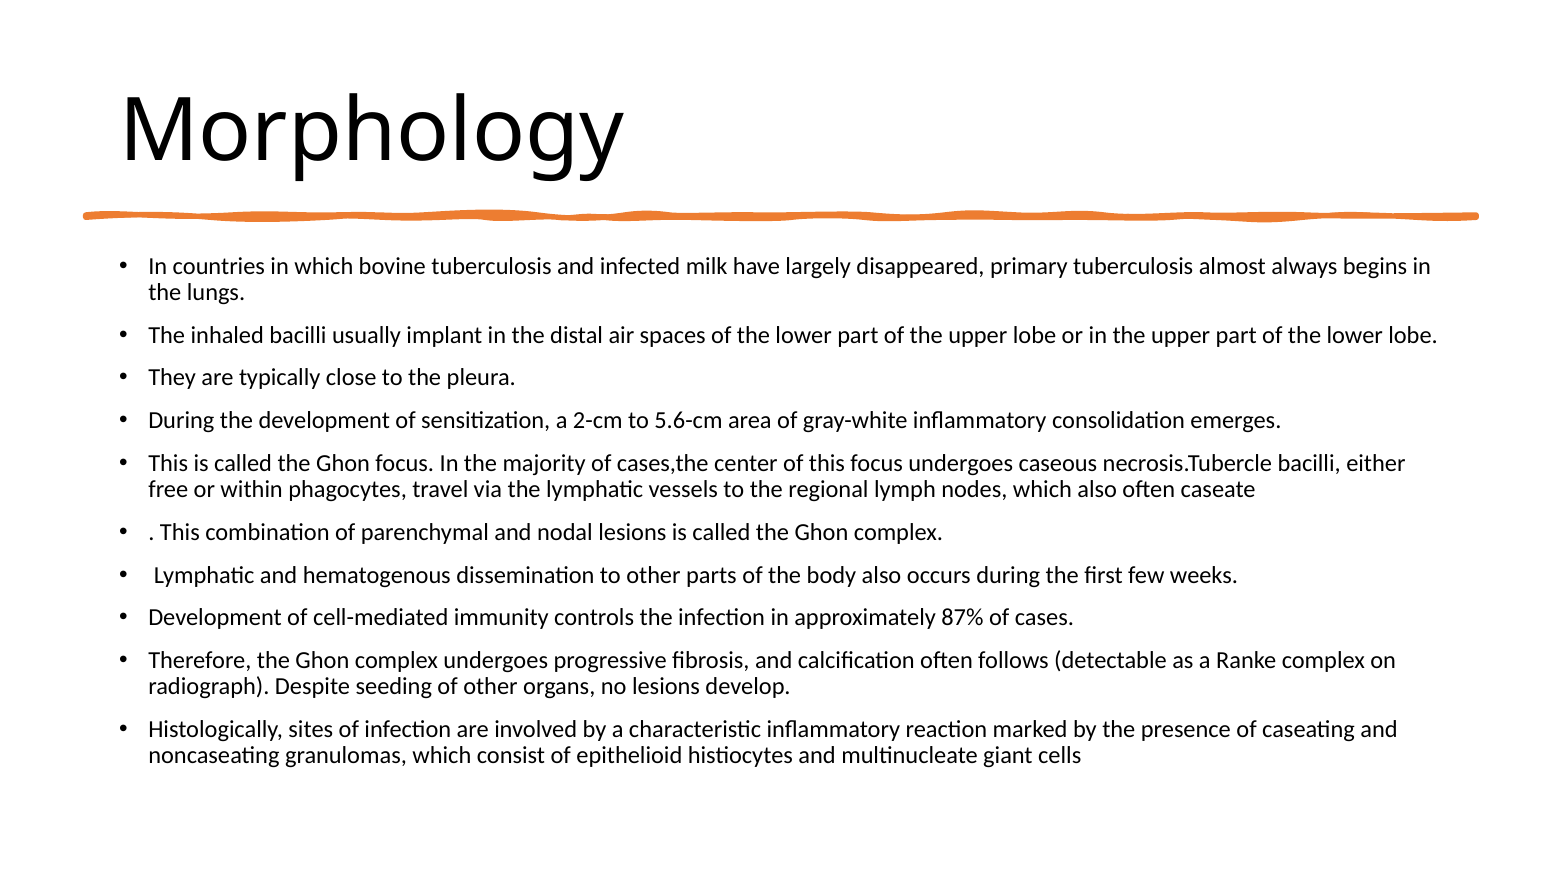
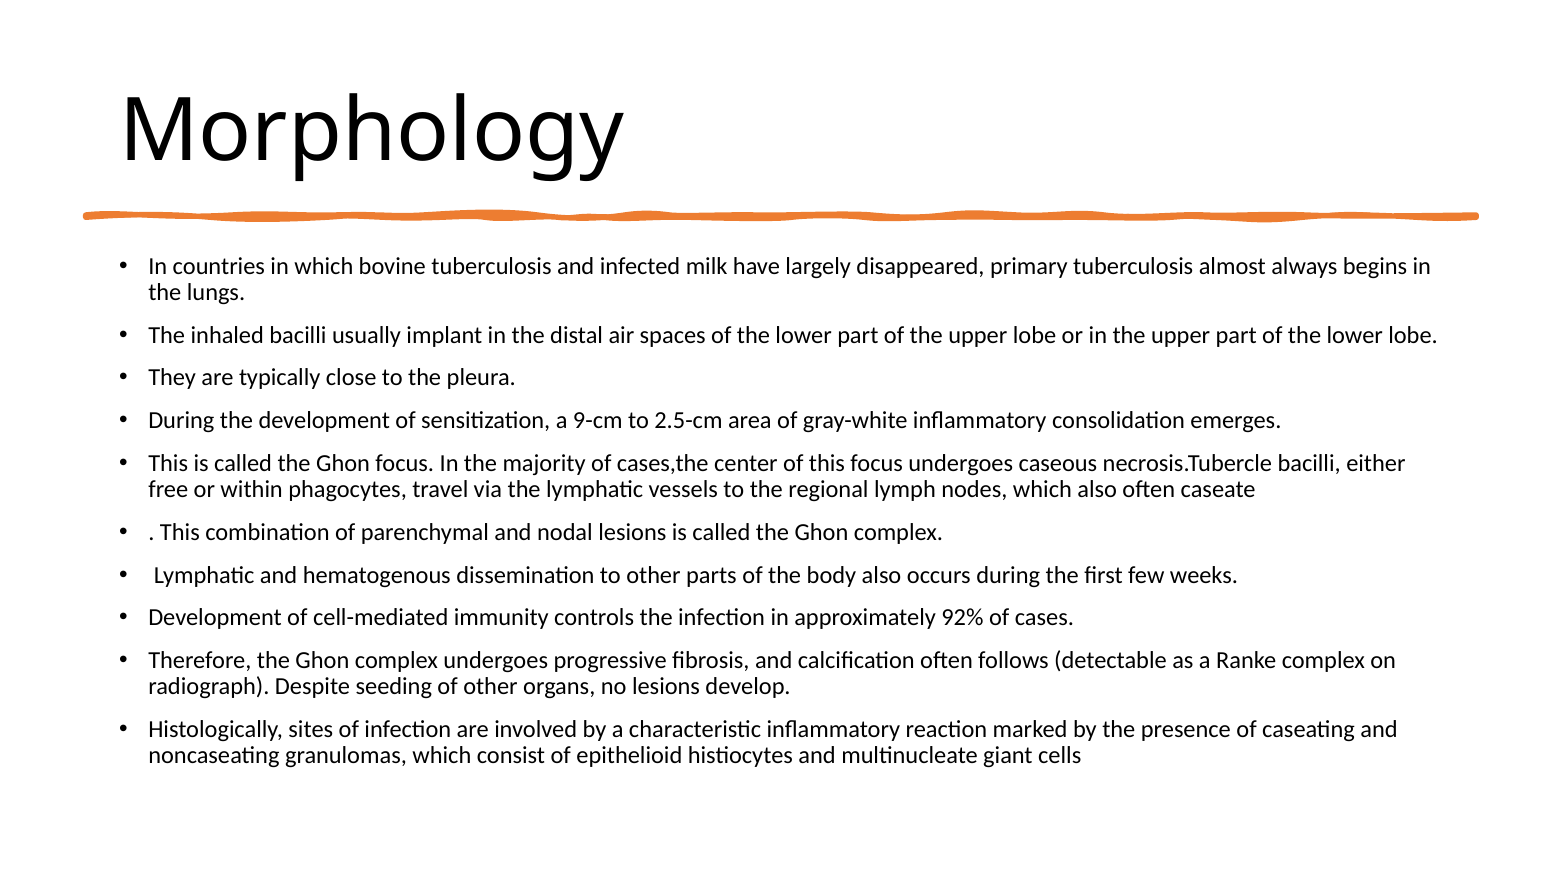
2-cm: 2-cm -> 9-cm (598, 420)
5.6-cm: 5.6-cm -> 2.5-cm (688, 420)
87%: 87% -> 92% (962, 617)
